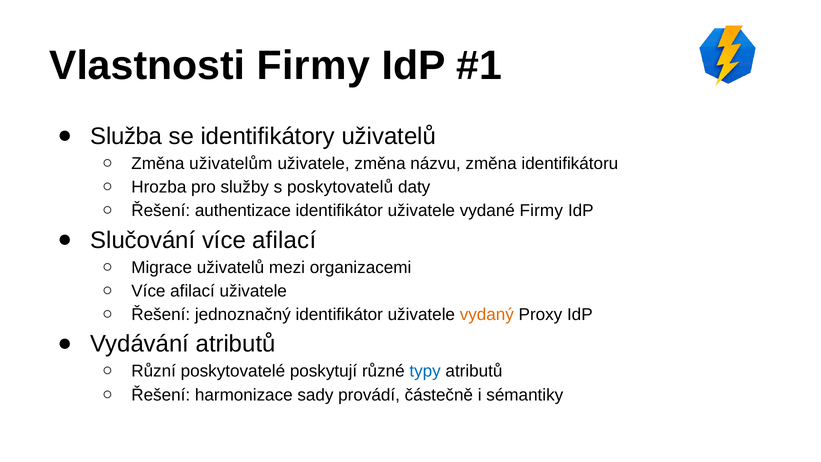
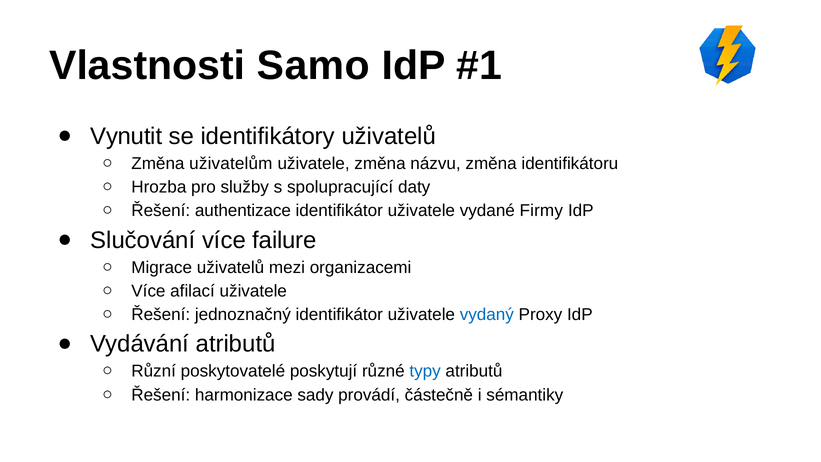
Vlastnosti Firmy: Firmy -> Samo (313, 65)
Služba: Služba -> Vynutit (126, 136)
poskytovatelů: poskytovatelů -> spolupracující (340, 187)
Slučování více afilací: afilací -> failure (284, 240)
vydaný colour: orange -> blue (487, 315)
